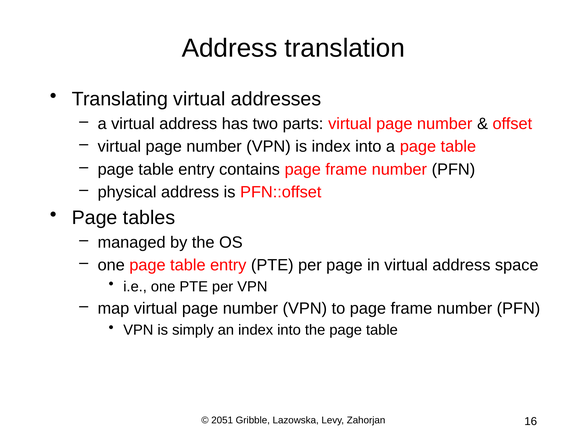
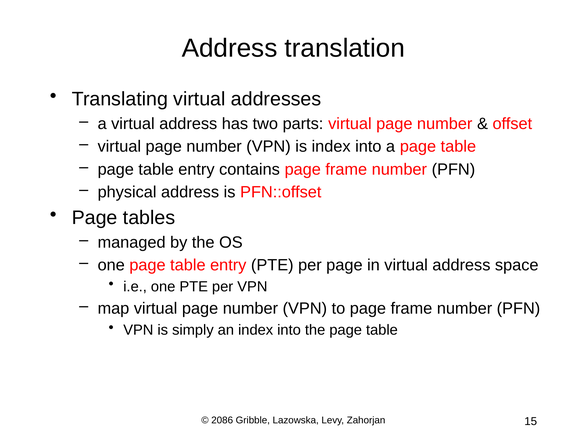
2051: 2051 -> 2086 (222, 420)
16: 16 -> 15 (531, 421)
